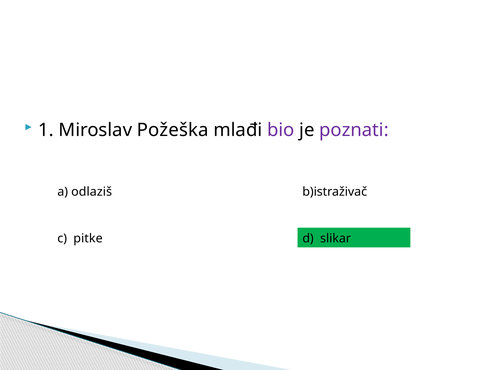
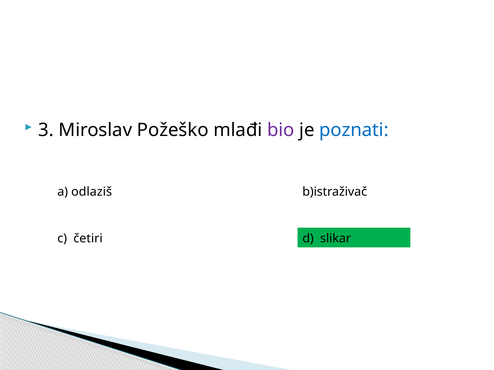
1: 1 -> 3 (46, 130)
Požeška: Požeška -> Požeško (173, 130)
poznati colour: purple -> blue (354, 130)
pitke: pitke -> četiri (88, 239)
